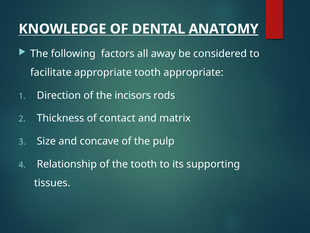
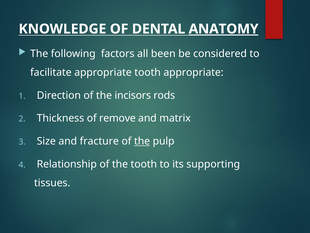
away: away -> been (163, 54)
contact: contact -> remove (117, 118)
concave: concave -> fracture (99, 141)
the underline: none -> present (142, 141)
